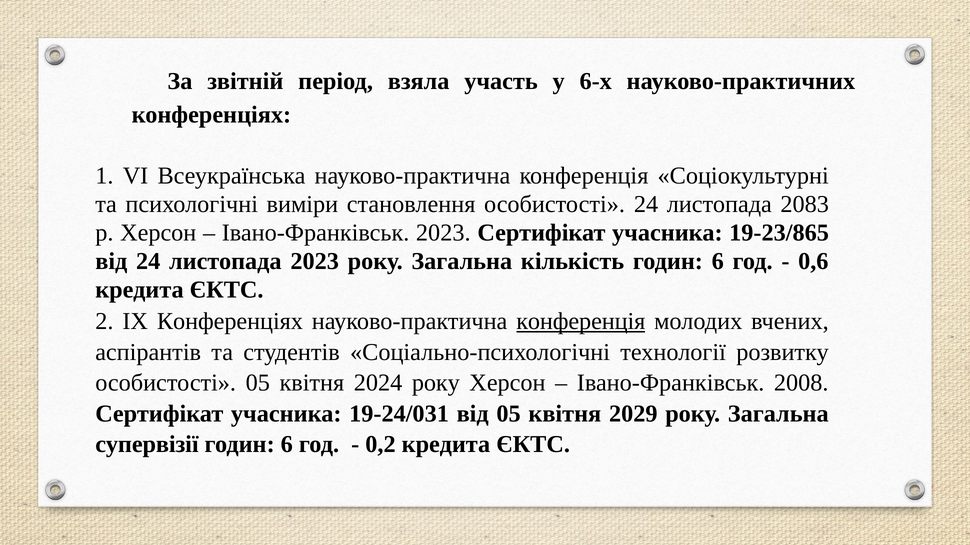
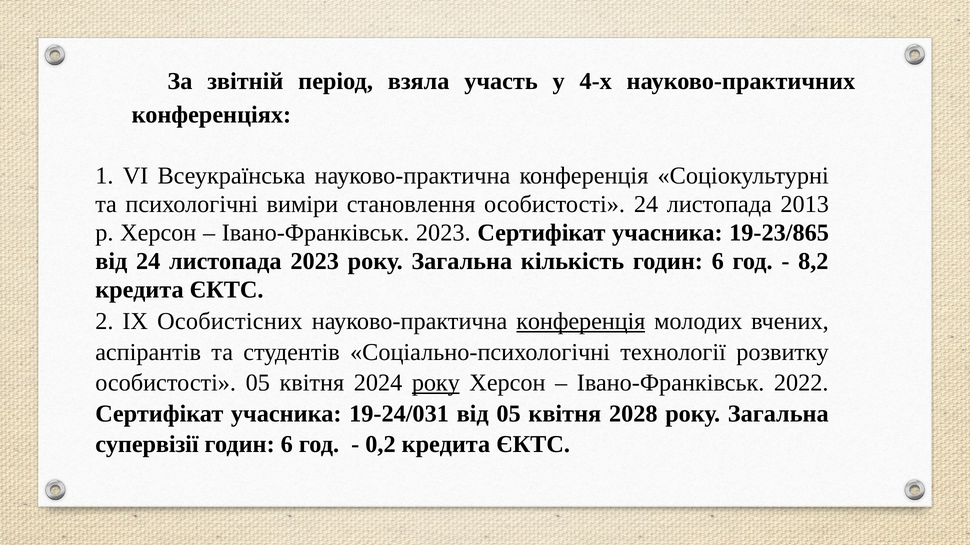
6-х: 6-х -> 4-х (596, 81)
2083: 2083 -> 2013 (805, 204)
0,6: 0,6 -> 8,2 (813, 261)
ІХ Конференціях: Конференціях -> Особистісних (230, 322)
року underline: none -> present (436, 383)
2008: 2008 -> 2022 (801, 383)
2029: 2029 -> 2028 (633, 414)
